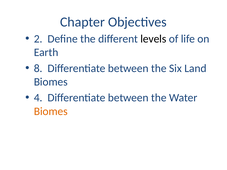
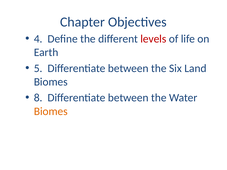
2: 2 -> 4 (38, 39)
levels colour: black -> red (153, 39)
8: 8 -> 5 (38, 68)
4: 4 -> 8 (38, 98)
